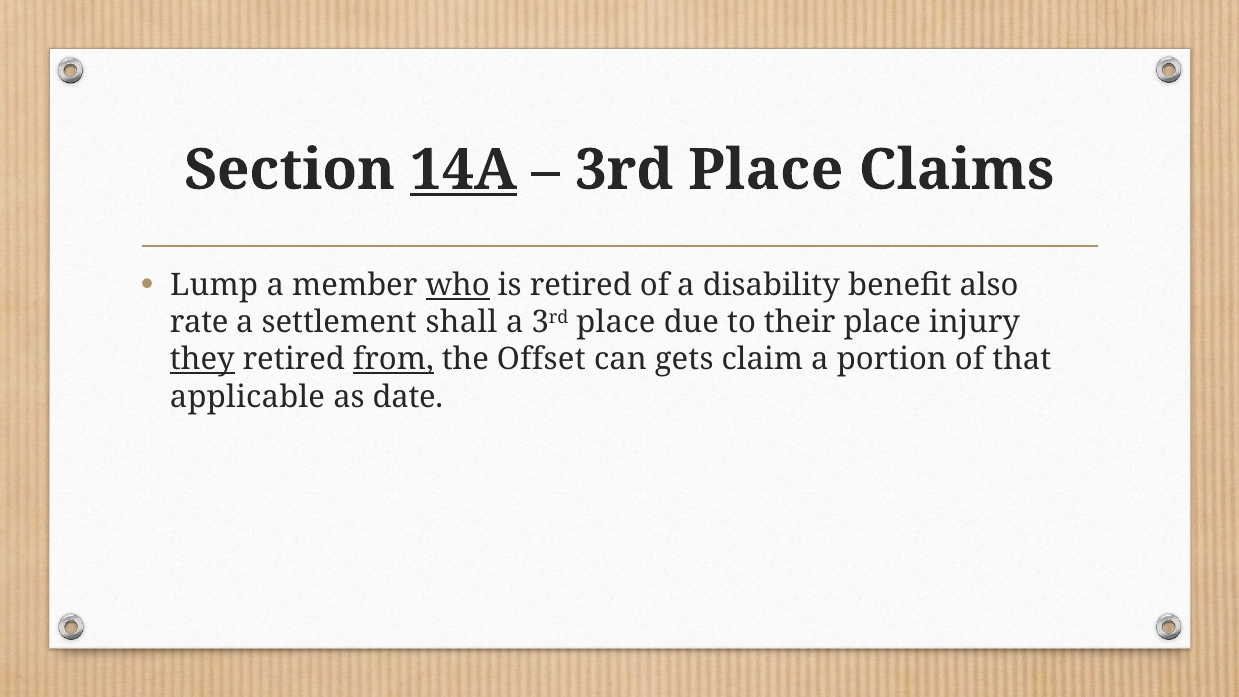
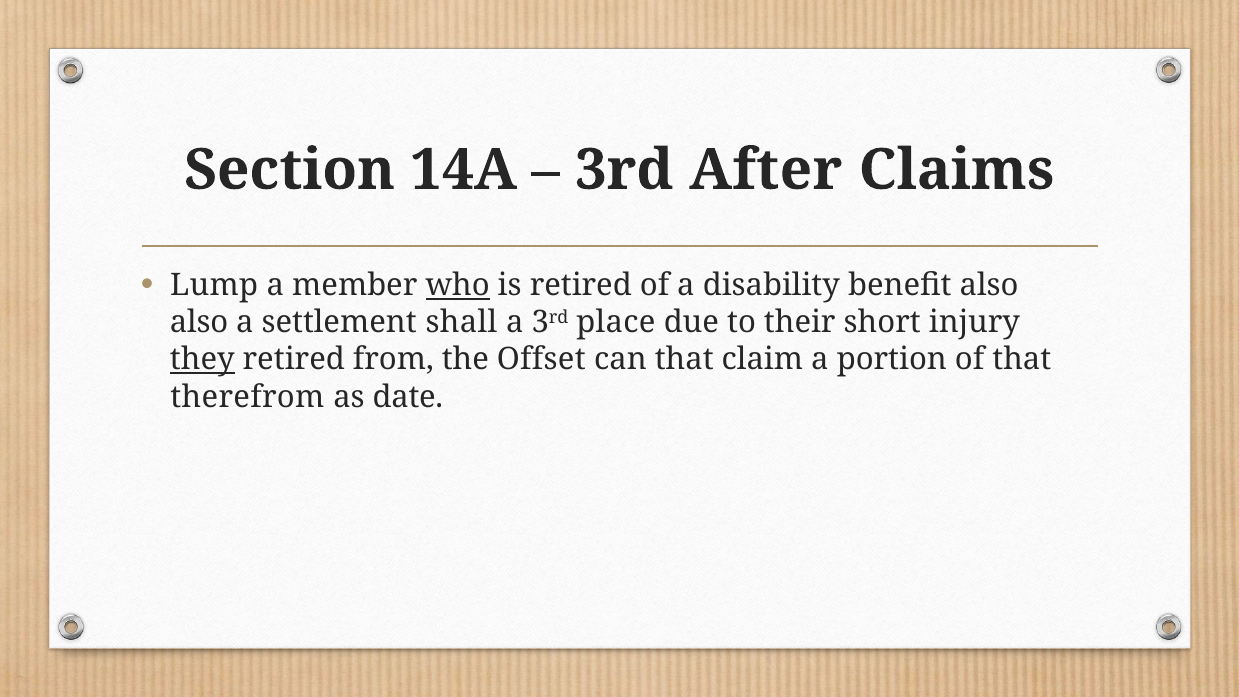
14A underline: present -> none (463, 170)
Place: Place -> After (766, 170)
rate: rate -> also (199, 322)
their place: place -> short (882, 322)
from underline: present -> none (393, 360)
can gets: gets -> that (684, 360)
applicable: applicable -> therefrom (247, 397)
